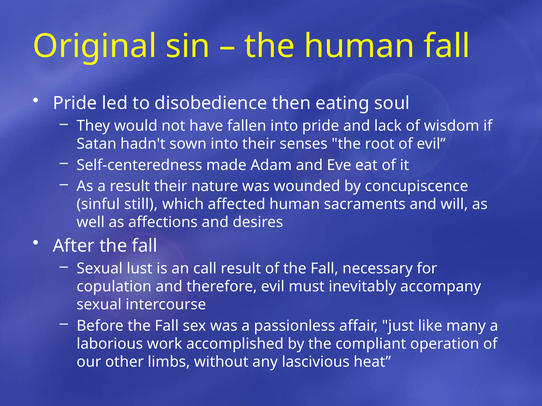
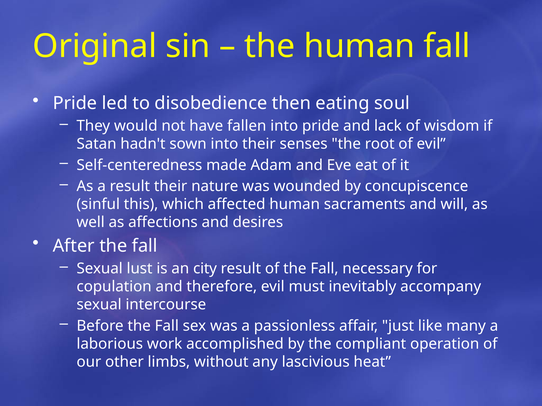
still: still -> this (141, 204)
call: call -> city (205, 269)
